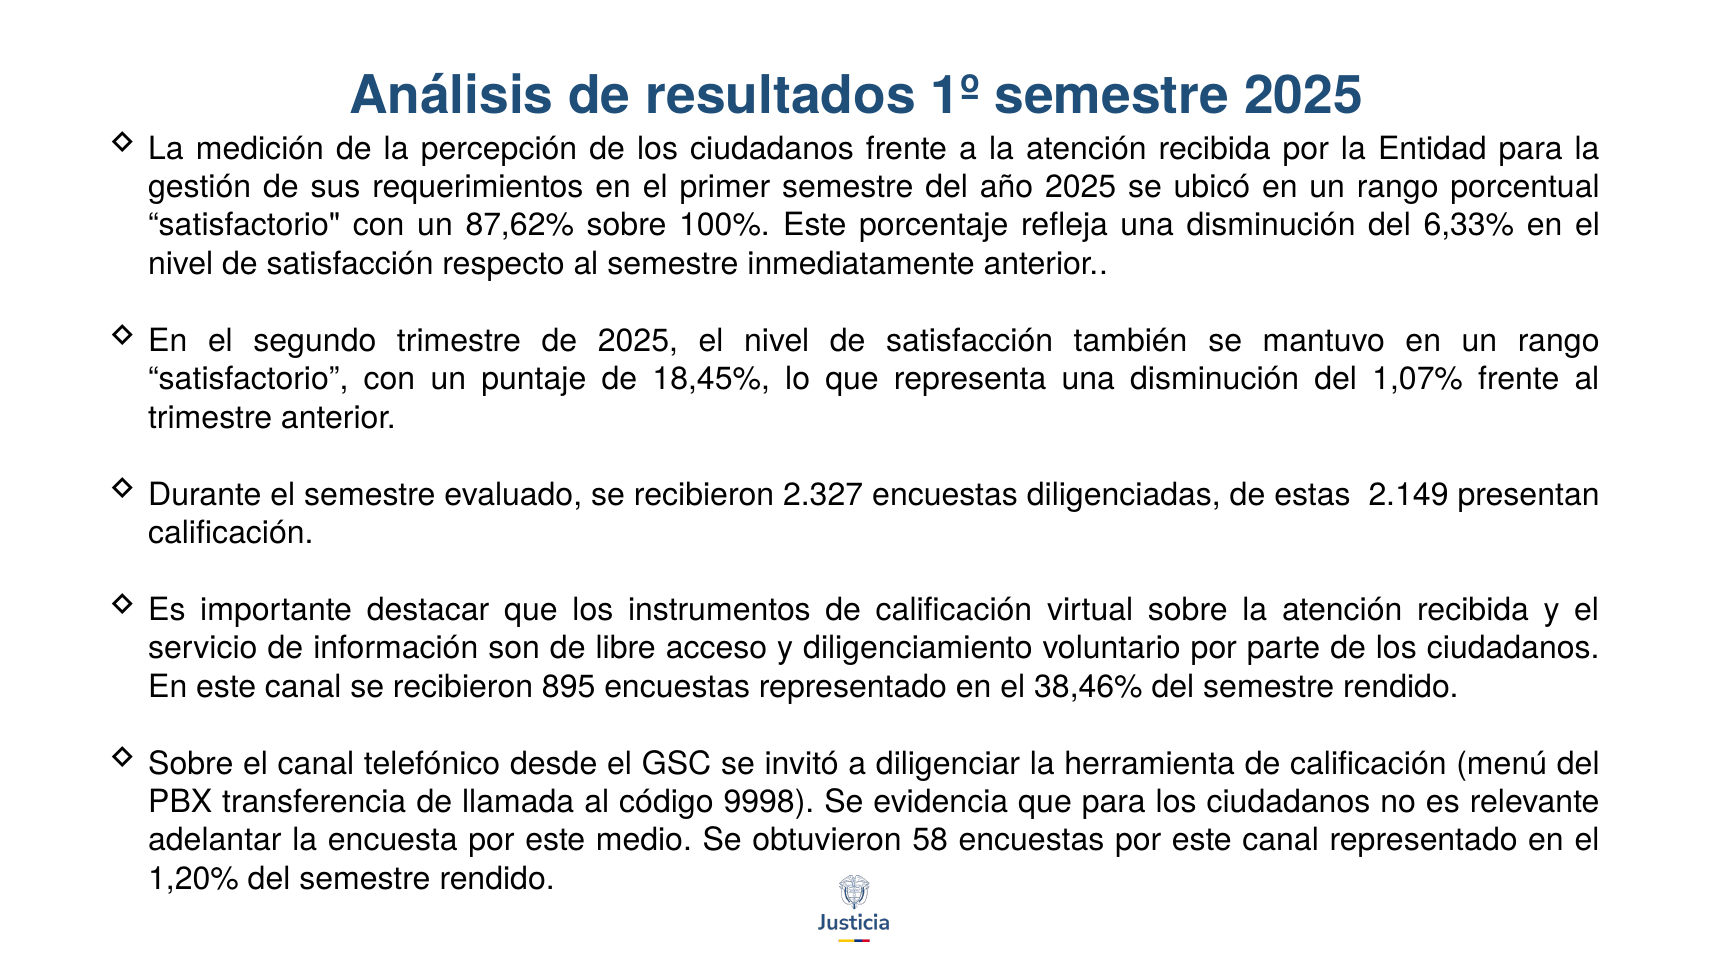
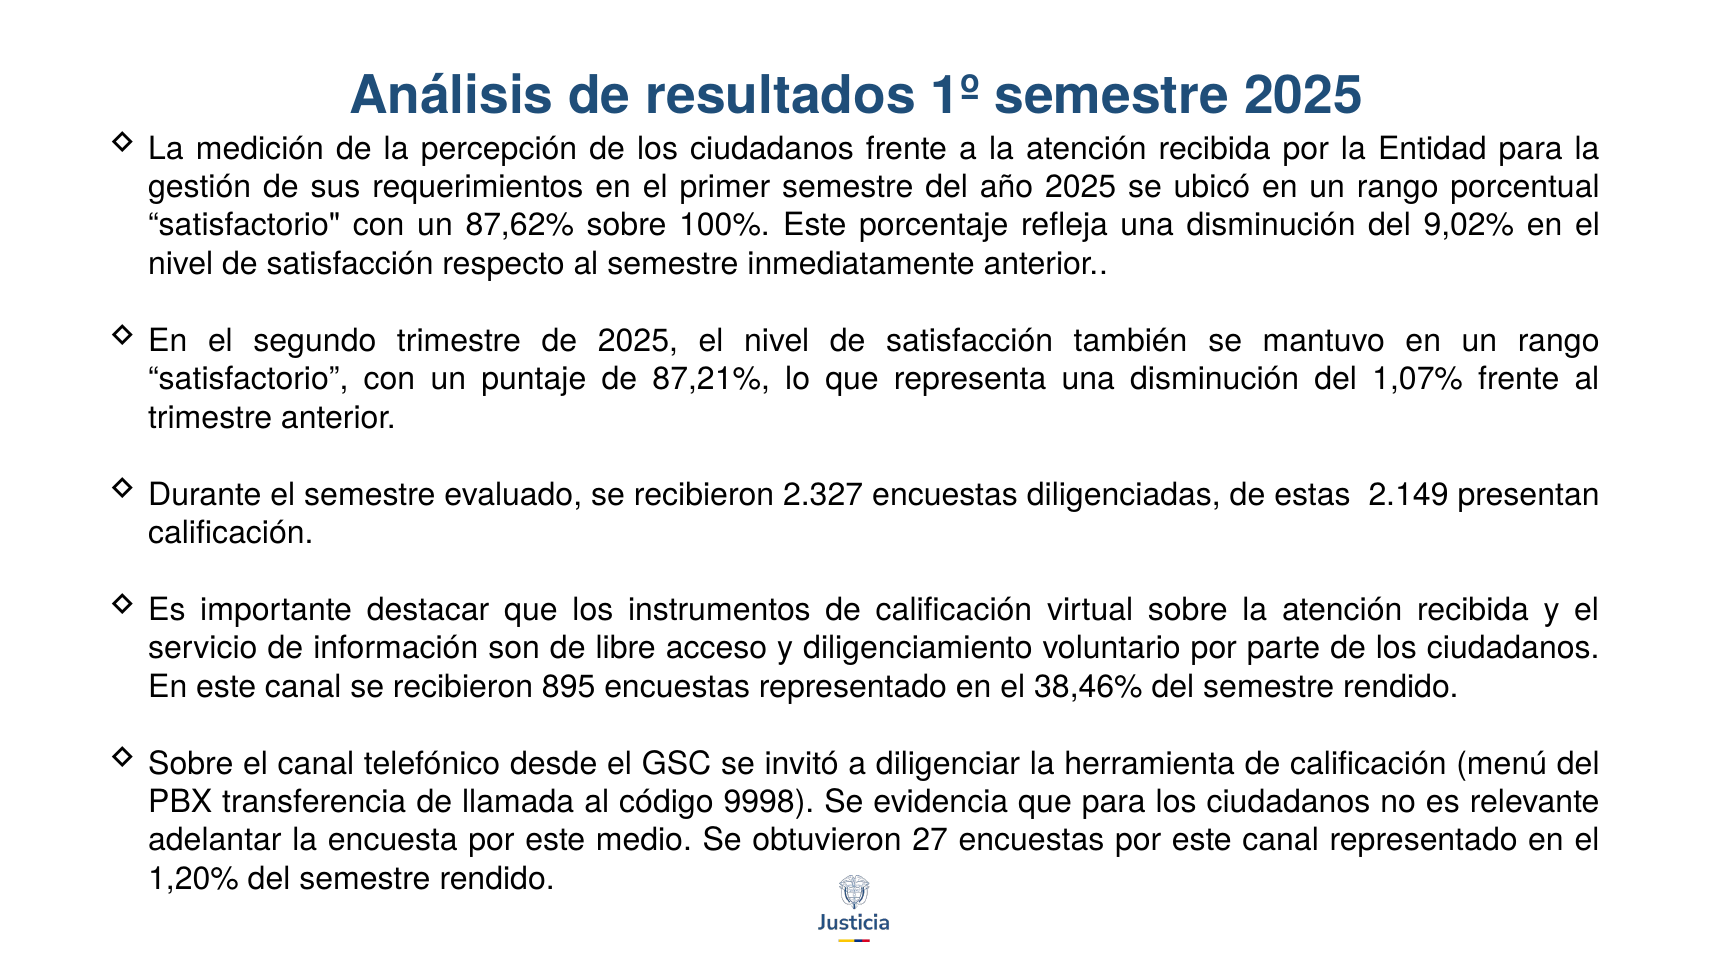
6,33%: 6,33% -> 9,02% (1469, 225)
18,45%: 18,45% -> 87,21% (711, 379)
58: 58 -> 27 (930, 841)
